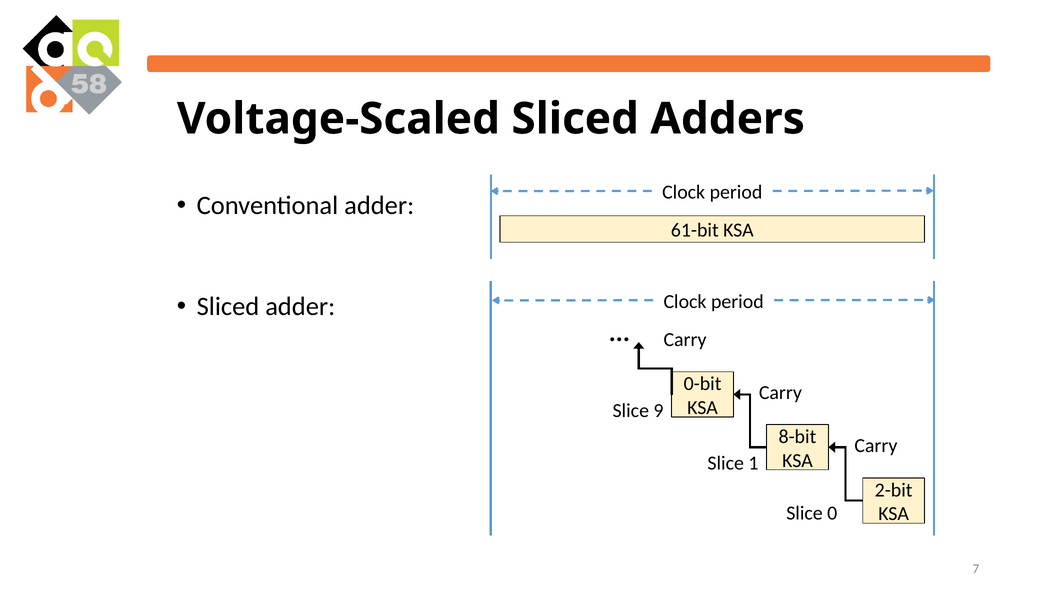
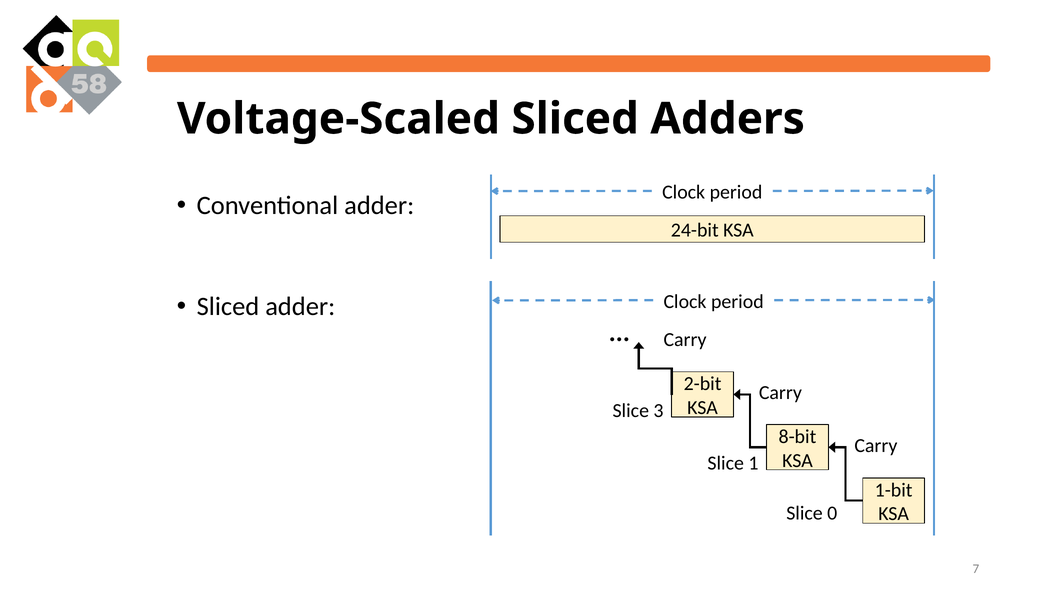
61-bit: 61-bit -> 24-bit (695, 230)
0-bit: 0-bit -> 2-bit (703, 384)
9: 9 -> 3 (658, 411)
2-bit: 2-bit -> 1-bit (894, 490)
